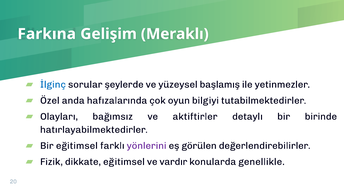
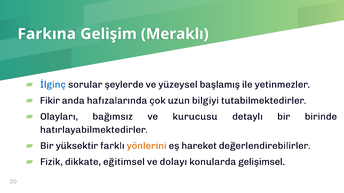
Özel: Özel -> Fikir (50, 101)
oyun: oyun -> uzun (179, 101)
aktiftirler: aktiftirler -> kurucusu (195, 117)
Bir eğitimsel: eğitimsel -> yüksektir (77, 146)
yönlerini colour: purple -> orange (147, 146)
görülen: görülen -> hareket (199, 146)
vardır: vardır -> dolayı (173, 162)
genellikle: genellikle -> gelişimsel (262, 162)
